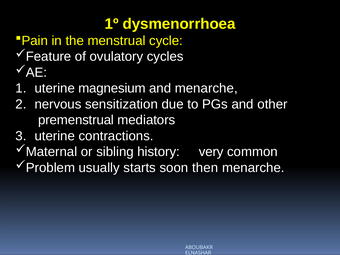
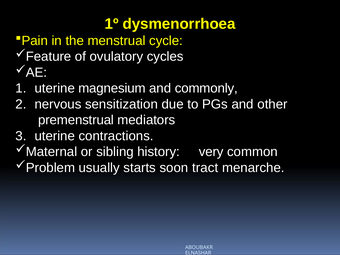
and menarche: menarche -> commonly (206, 88)
then: then -> tract (205, 168)
